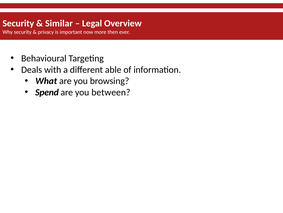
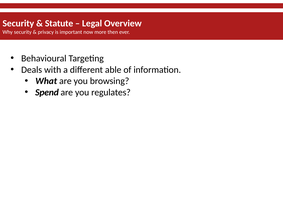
Similar: Similar -> Statute (59, 23)
between: between -> regulates (111, 92)
